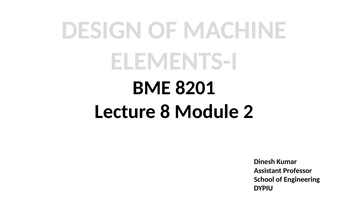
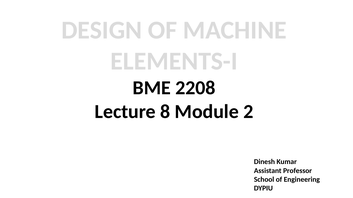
8201: 8201 -> 2208 (195, 88)
